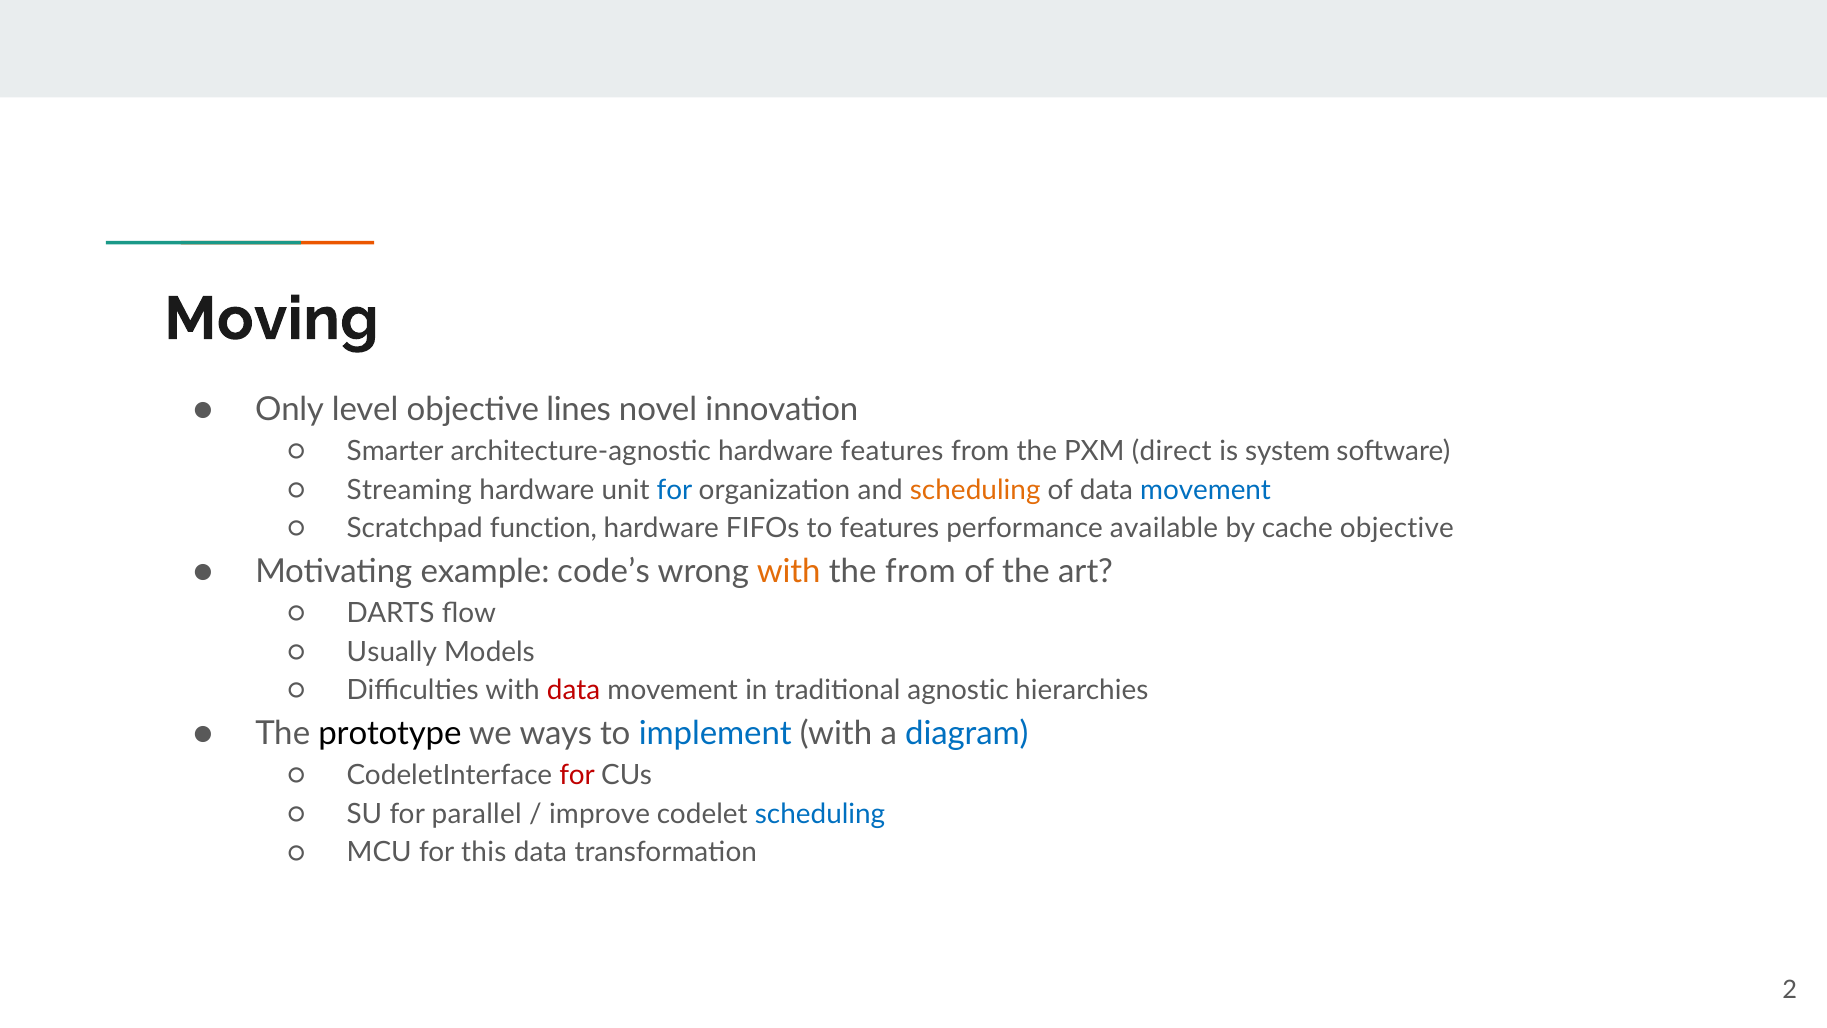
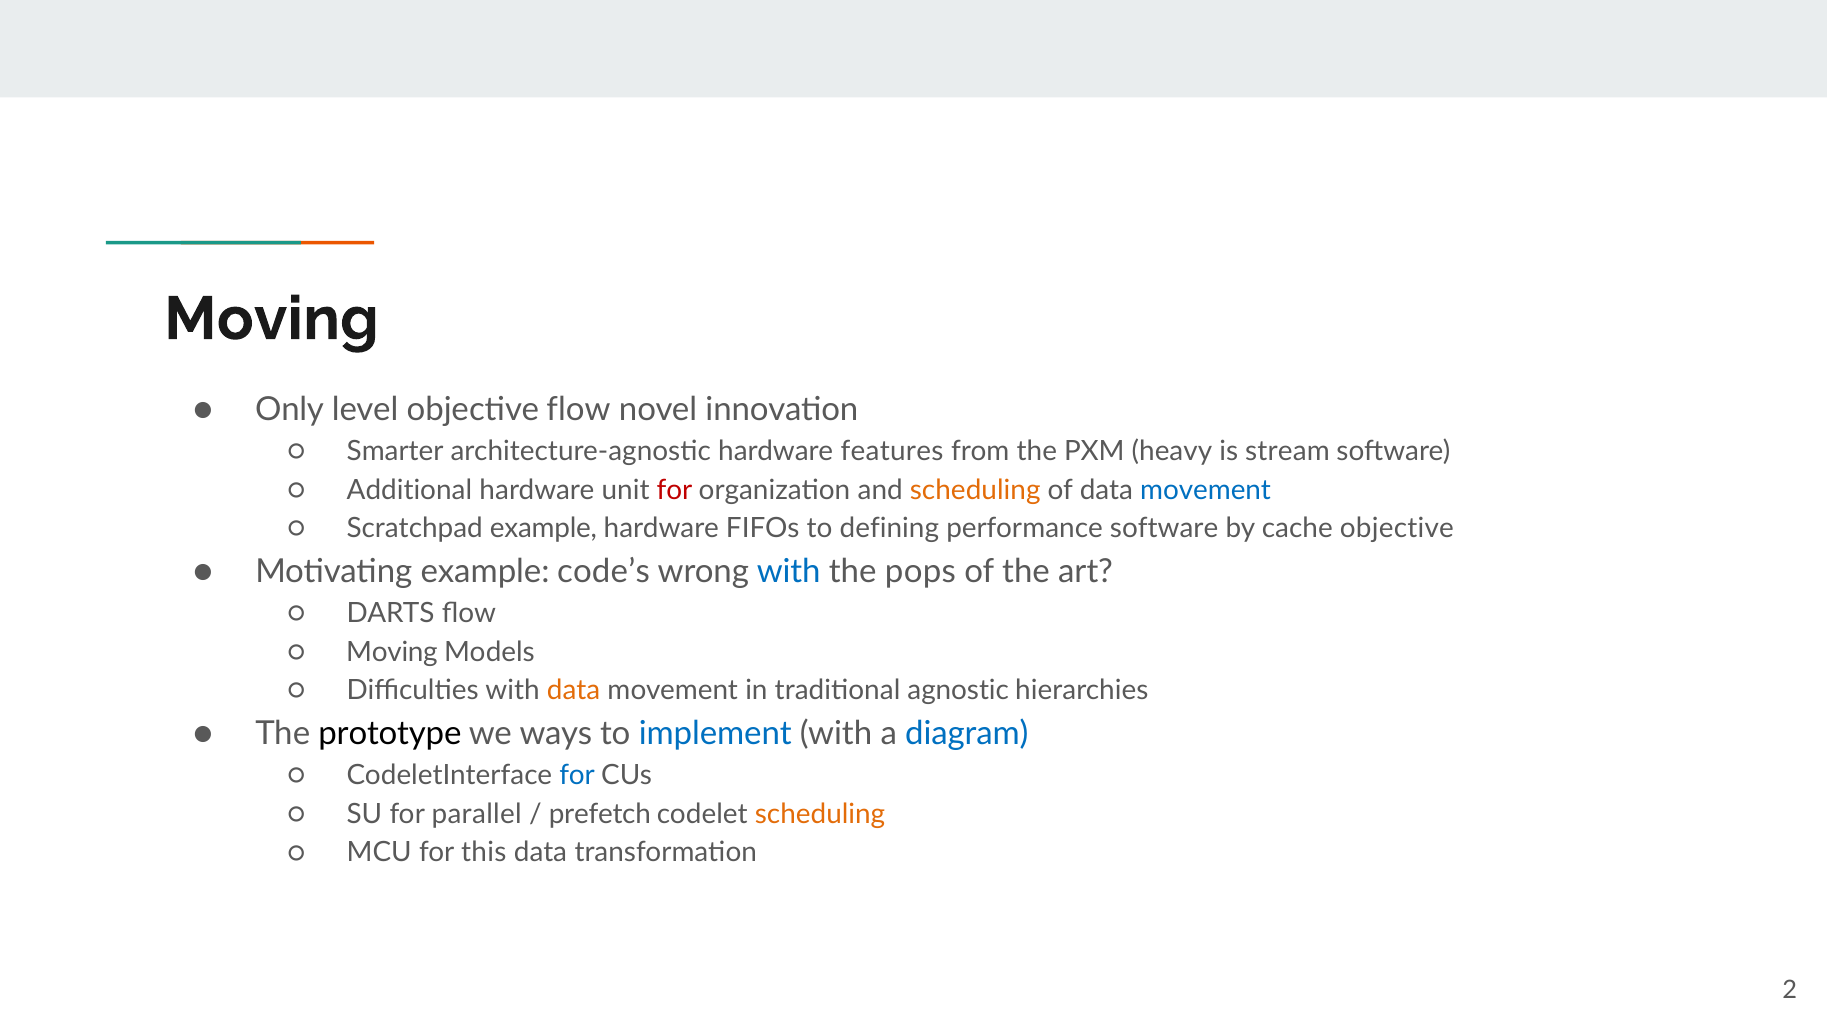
objective lines: lines -> flow (579, 409)
direct: direct -> heavy (1172, 451)
system: system -> stream (1288, 451)
Streaming: Streaming -> Additional (409, 490)
for colour: blue -> red (674, 490)
Scratchpad function: function -> example (543, 529)
to features: features -> defining (889, 529)
performance available: available -> software (1164, 529)
with colour: orange -> blue (789, 571)
the from: from -> pops (920, 571)
Usually: Usually -> Moving (392, 652)
data colour: red -> orange (574, 691)
for colour: red -> blue (577, 775)
improve: improve -> prefetch (600, 814)
scheduling colour: blue -> orange (820, 814)
